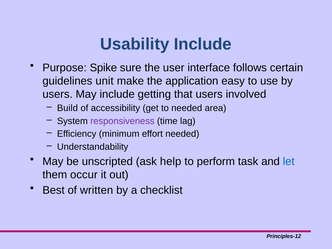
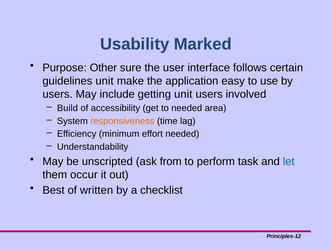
Usability Include: Include -> Marked (203, 44)
Spike: Spike -> Other (103, 68)
getting that: that -> unit (183, 94)
responsiveness colour: purple -> orange (122, 121)
help: help -> from (171, 161)
